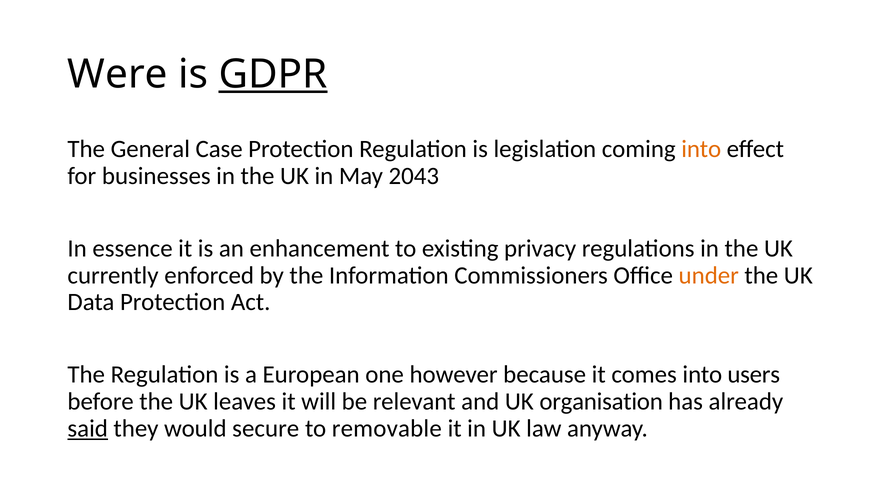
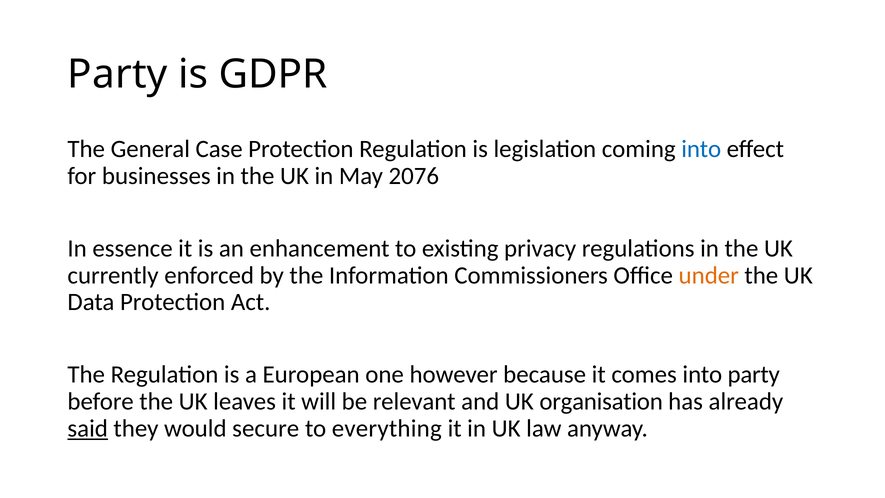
Were: Were -> Party (118, 74)
GDPR underline: present -> none (273, 74)
into colour: orange -> blue (701, 149)
2043: 2043 -> 2076 (414, 176)
into users: users -> party (754, 375)
removable: removable -> everything (387, 428)
